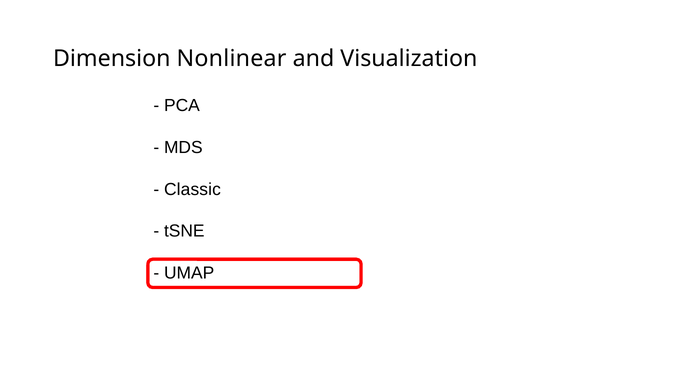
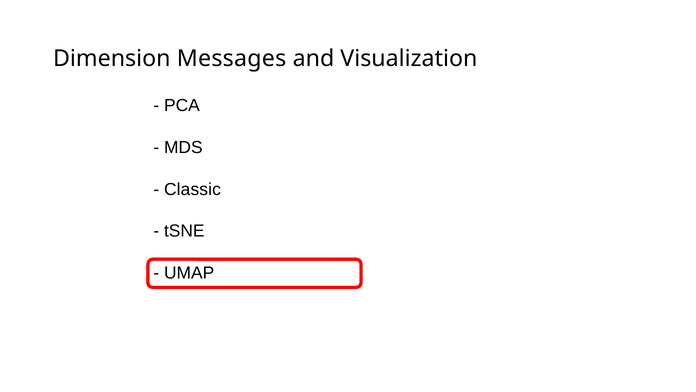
Nonlinear: Nonlinear -> Messages (232, 59)
